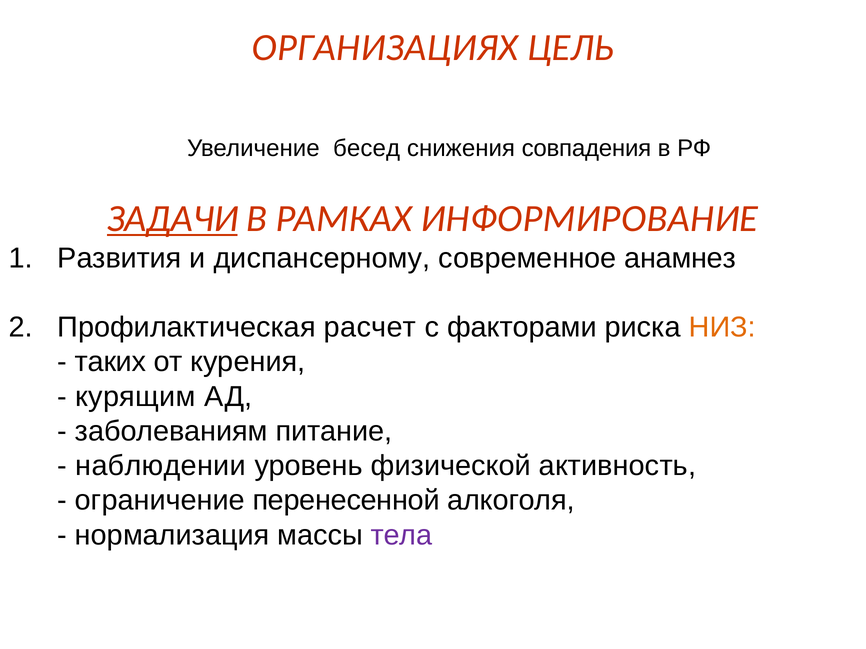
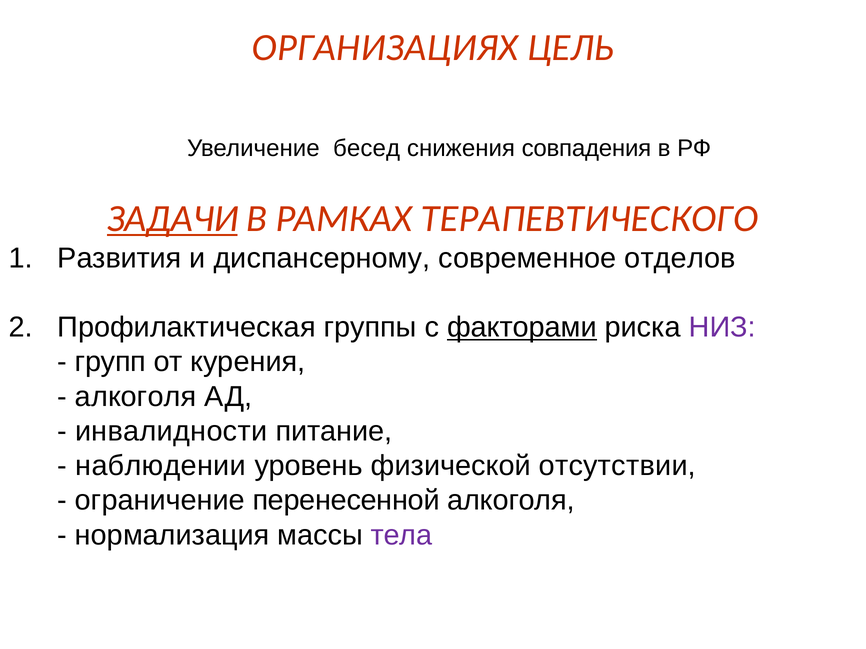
ИНФОРМИРОВАНИЕ: ИНФОРМИРОВАНИЕ -> ТЕРАПЕВТИЧЕСКОГО (590, 219)
анамнез: анамнез -> отделов (680, 258)
расчет: расчет -> группы (370, 328)
факторами underline: none -> present (522, 328)
НИЗ colour: orange -> purple (722, 328)
таких: таких -> групп (111, 362)
курящим: курящим -> алкоголя (136, 397)
заболеваниям: заболеваниям -> инвалидности (171, 432)
активность: активность -> отсутствии (617, 466)
